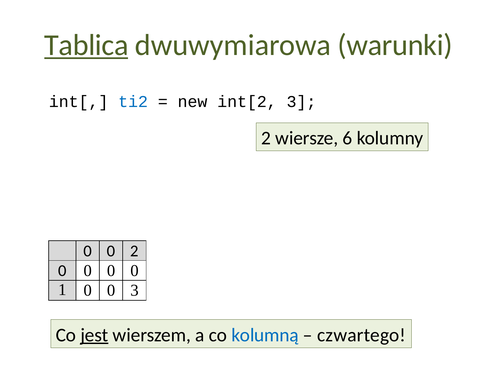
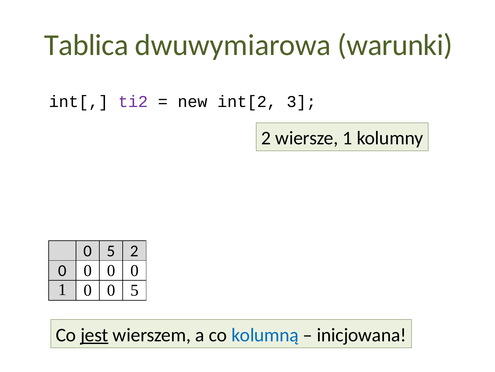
Tablica underline: present -> none (86, 45)
ti2 colour: blue -> purple (133, 102)
wiersze 6: 6 -> 1 (347, 138)
0: 0 -> 5 (111, 250)
0 0 3: 3 -> 5 (134, 290)
czwartego: czwartego -> inicjowana (362, 334)
